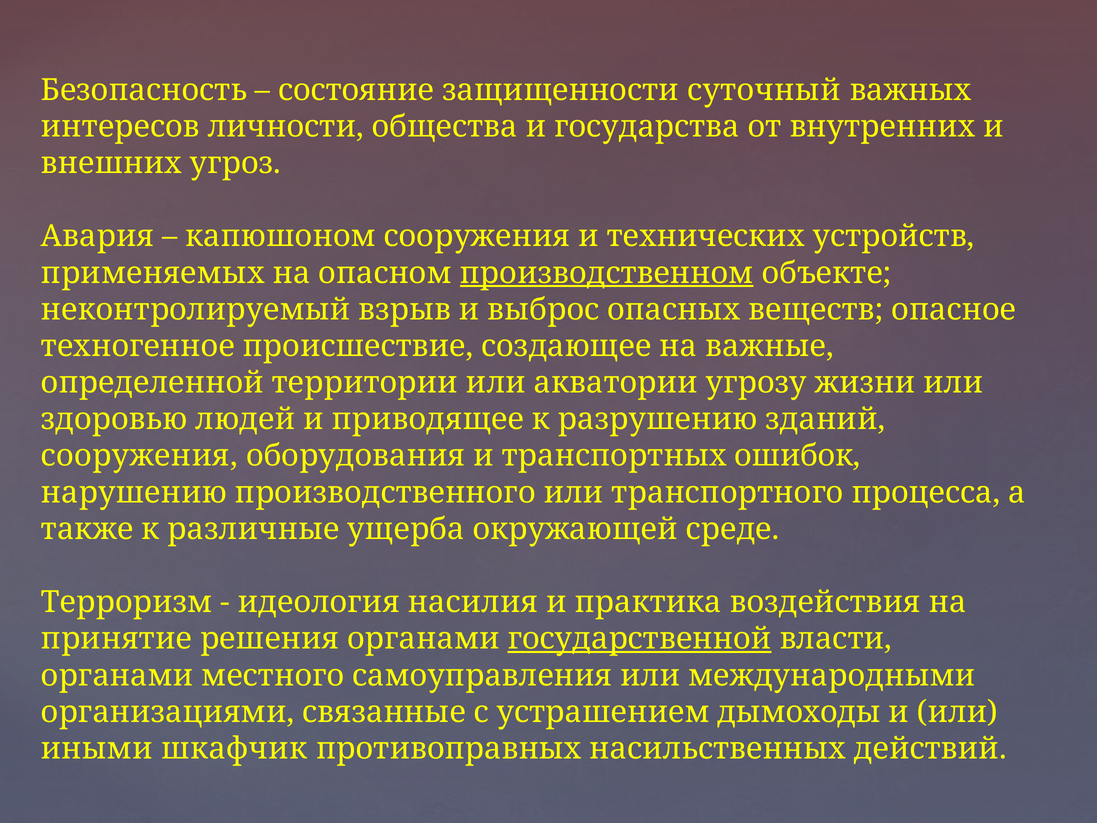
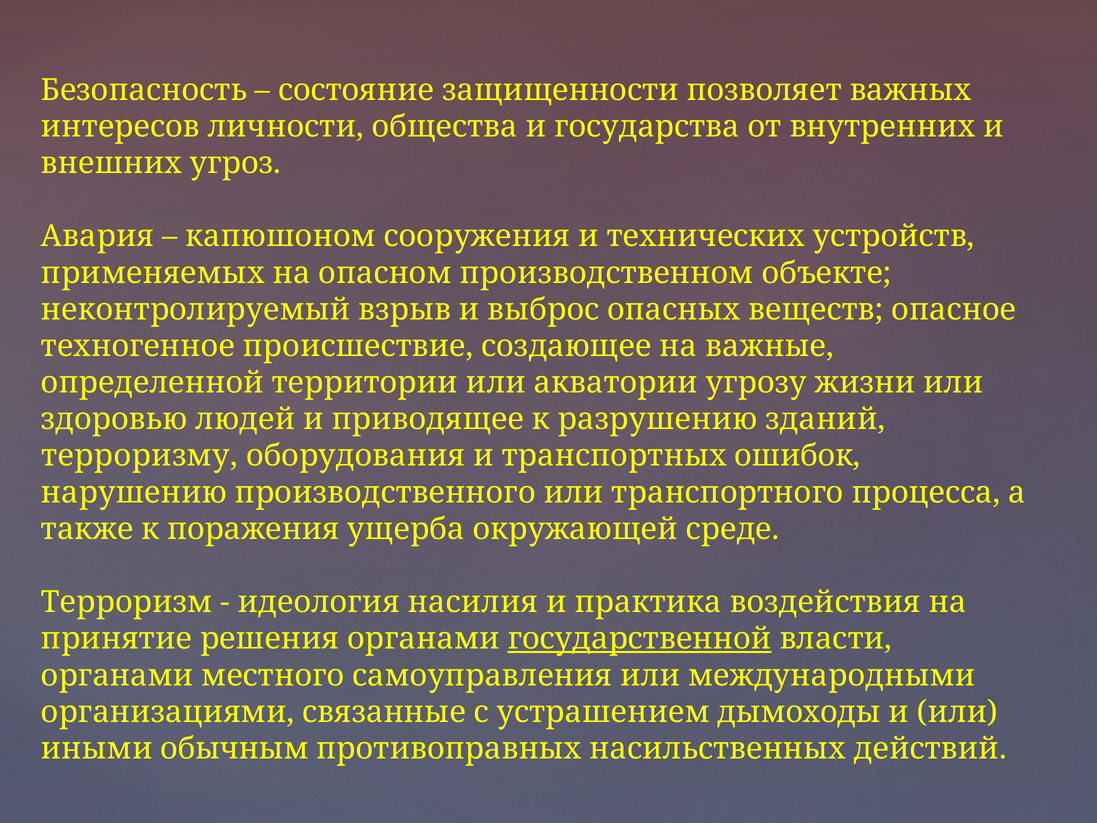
суточный: суточный -> позволяет (764, 90)
производственном underline: present -> none (607, 273)
сооружения: сооружения -> терроризму (139, 456)
различные: различные -> поражения (253, 529)
шкафчик: шкафчик -> обычным (235, 748)
